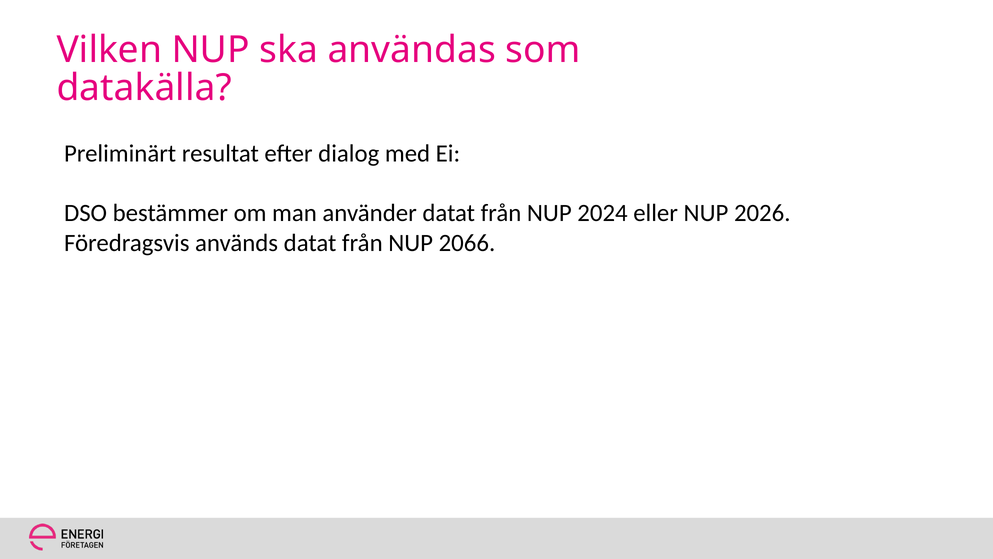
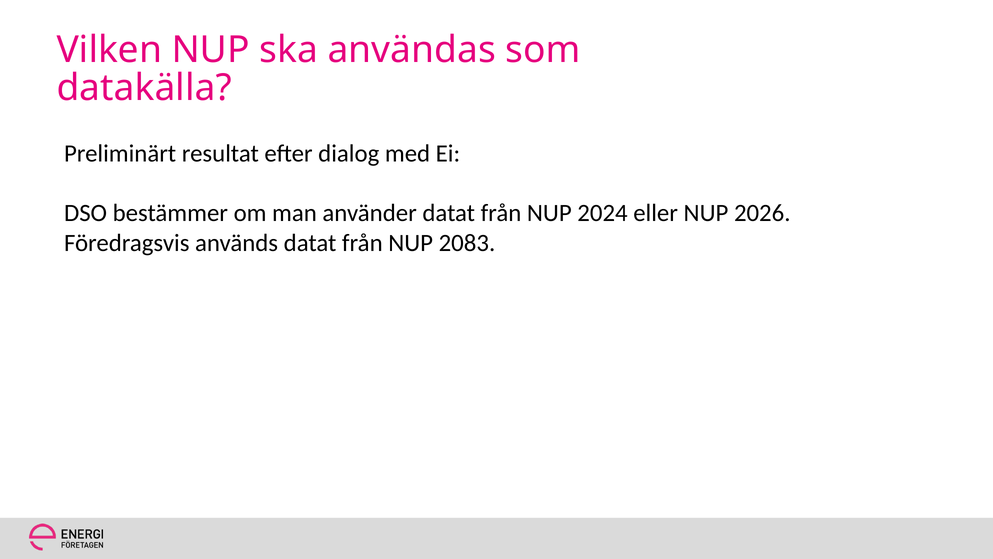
2066: 2066 -> 2083 (467, 243)
